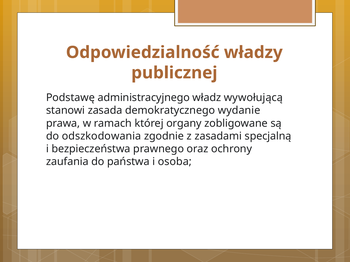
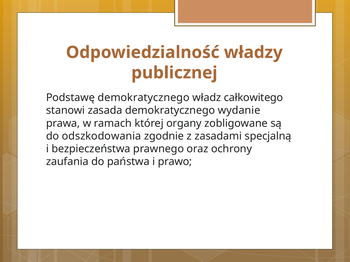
Podstawę administracyjnego: administracyjnego -> demokratycznego (144, 98)
wywołującą: wywołującą -> całkowitego (254, 98)
osoba: osoba -> prawo (175, 162)
